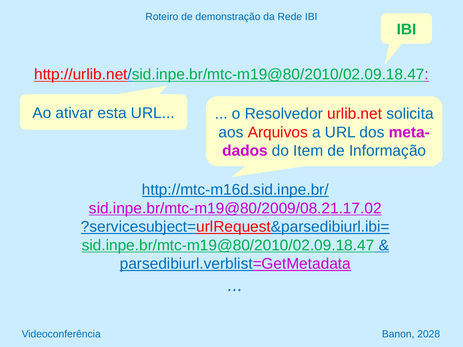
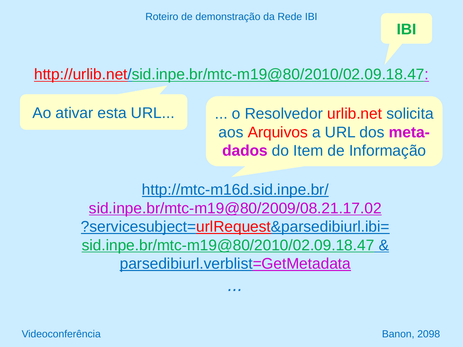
2028: 2028 -> 2098 (429, 334)
